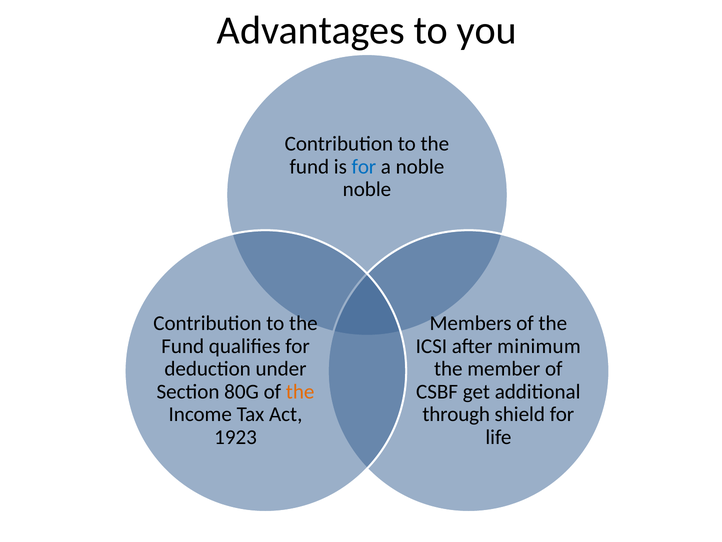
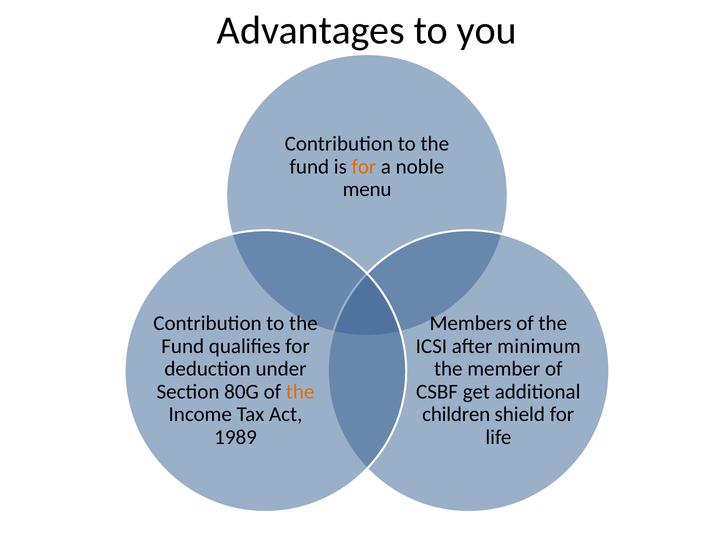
for colour: blue -> orange (364, 166)
noble: noble -> menu (367, 189)
through: through -> children (456, 414)
1923: 1923 -> 1989 (236, 437)
